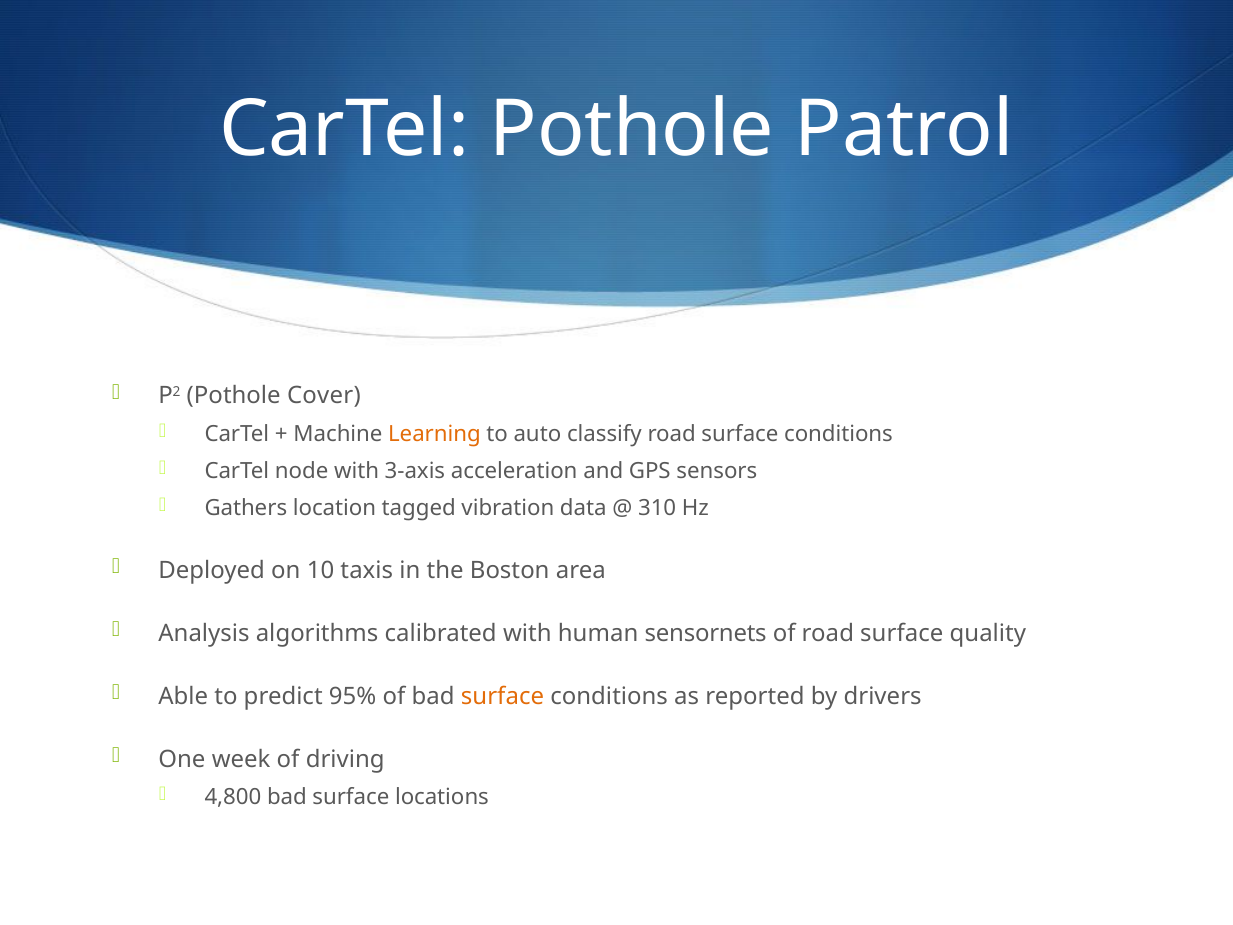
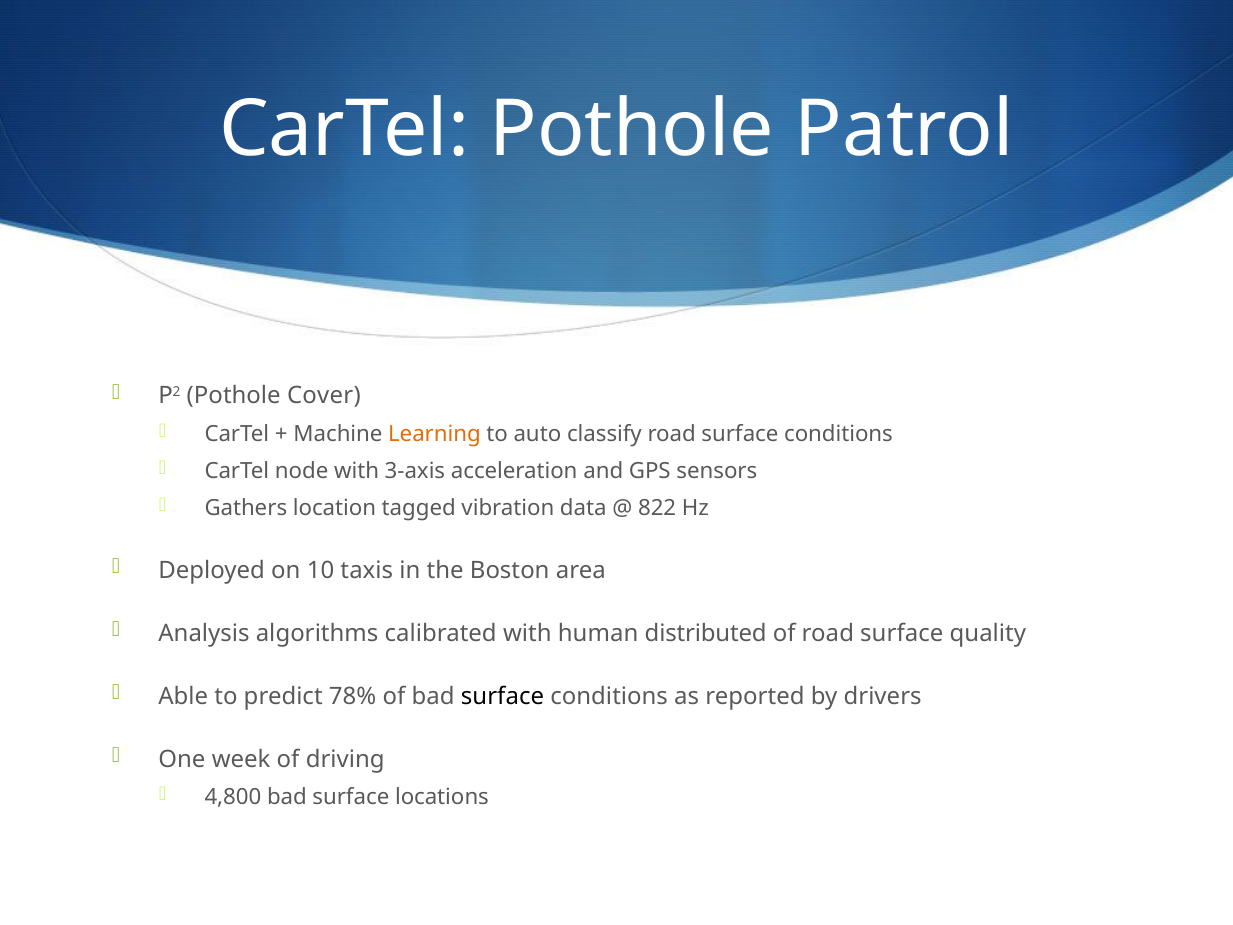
310: 310 -> 822 (657, 508)
sensornets: sensornets -> distributed (706, 633)
95%: 95% -> 78% (353, 696)
surface colour: orange -> black (503, 696)
